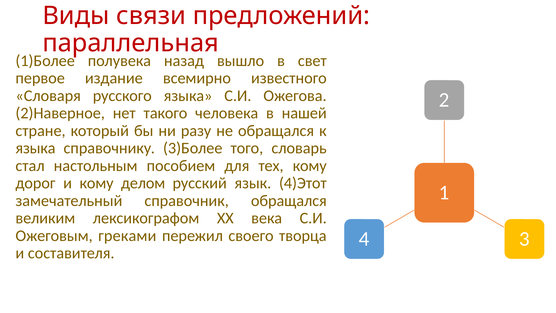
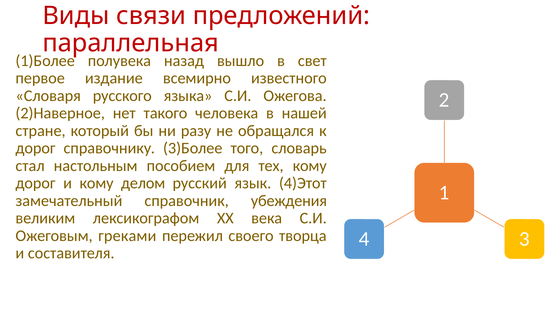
языка: языка -> дорог (35, 148)
справочник обращался: обращался -> убеждения (289, 201)
